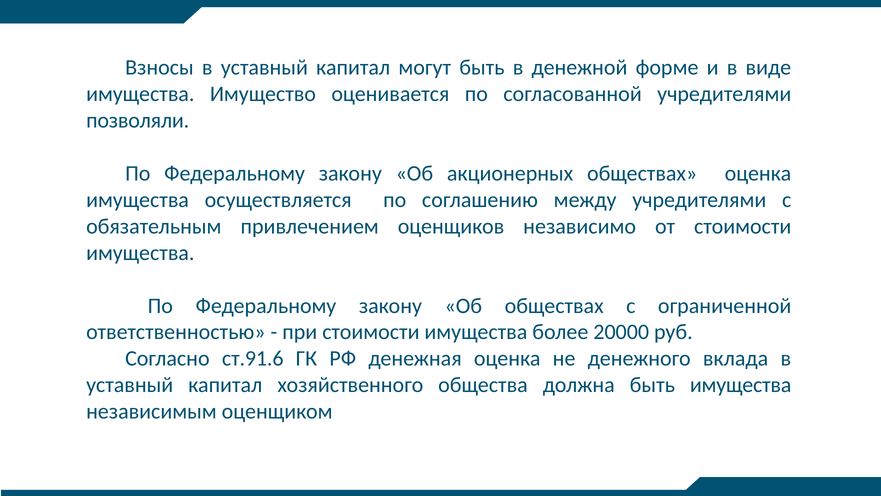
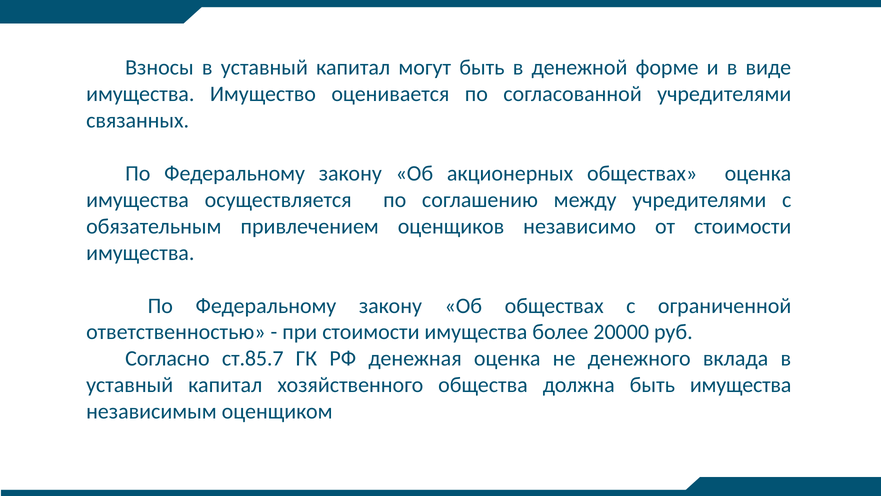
позволяли: позволяли -> связанных (138, 120)
ст.91.6: ст.91.6 -> ст.85.7 (253, 358)
